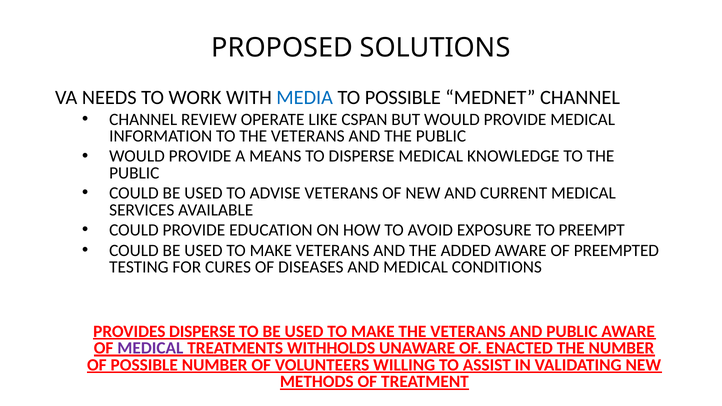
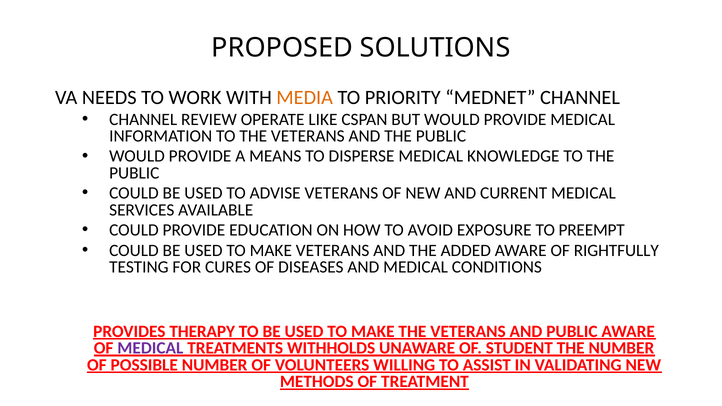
MEDIA colour: blue -> orange (305, 98)
TO POSSIBLE: POSSIBLE -> PRIORITY (403, 98)
PREEMPTED: PREEMPTED -> RIGHTFULLY (616, 250)
PROVIDES DISPERSE: DISPERSE -> THERAPY (202, 331)
ENACTED: ENACTED -> STUDENT (519, 348)
